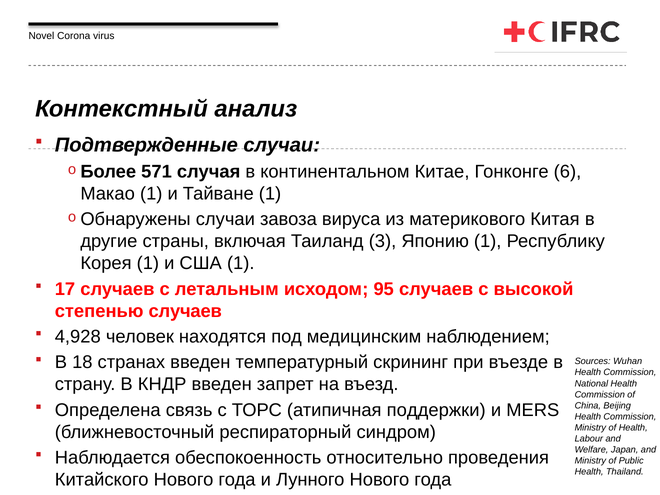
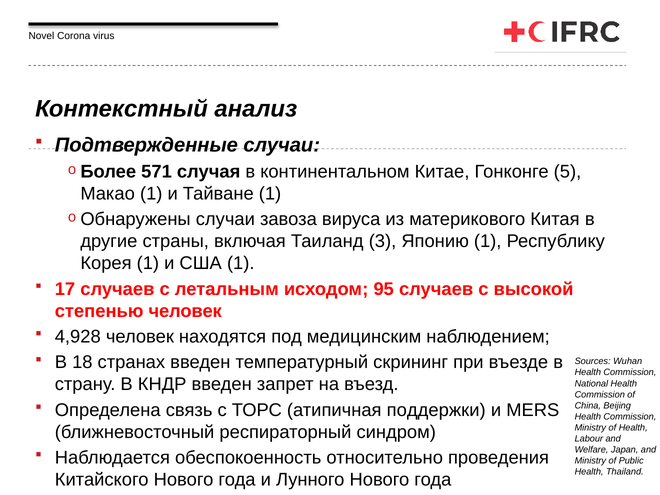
6: 6 -> 5 (567, 172)
степенью случаев: случаев -> человек (185, 311)
